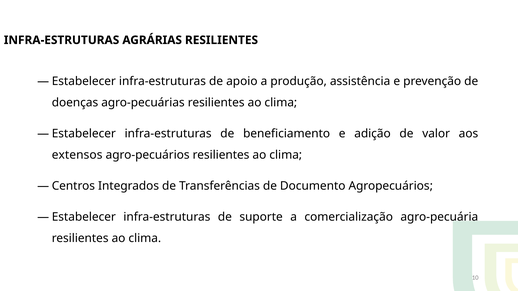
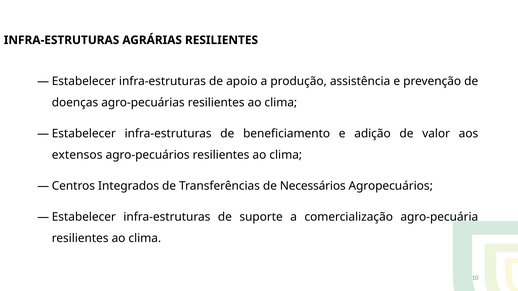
Documento: Documento -> Necessários (313, 186)
